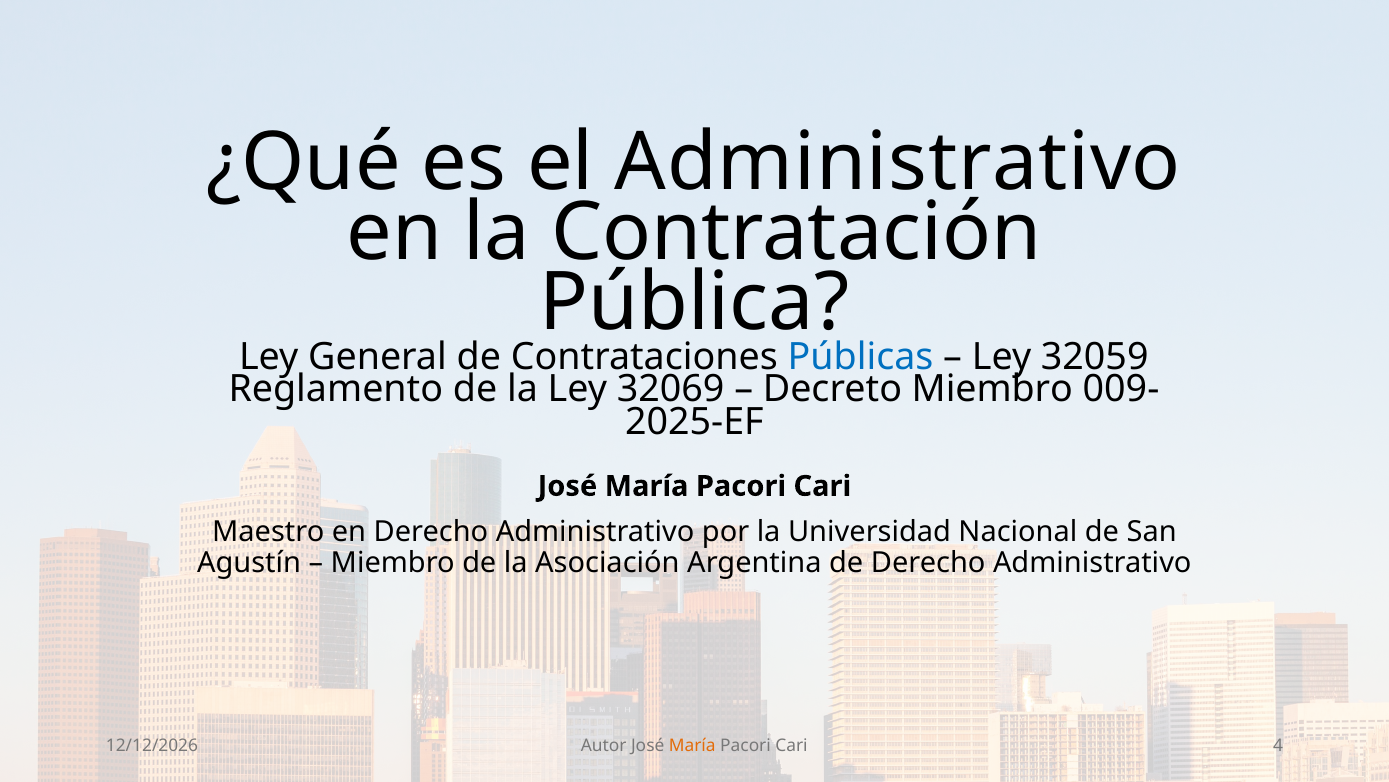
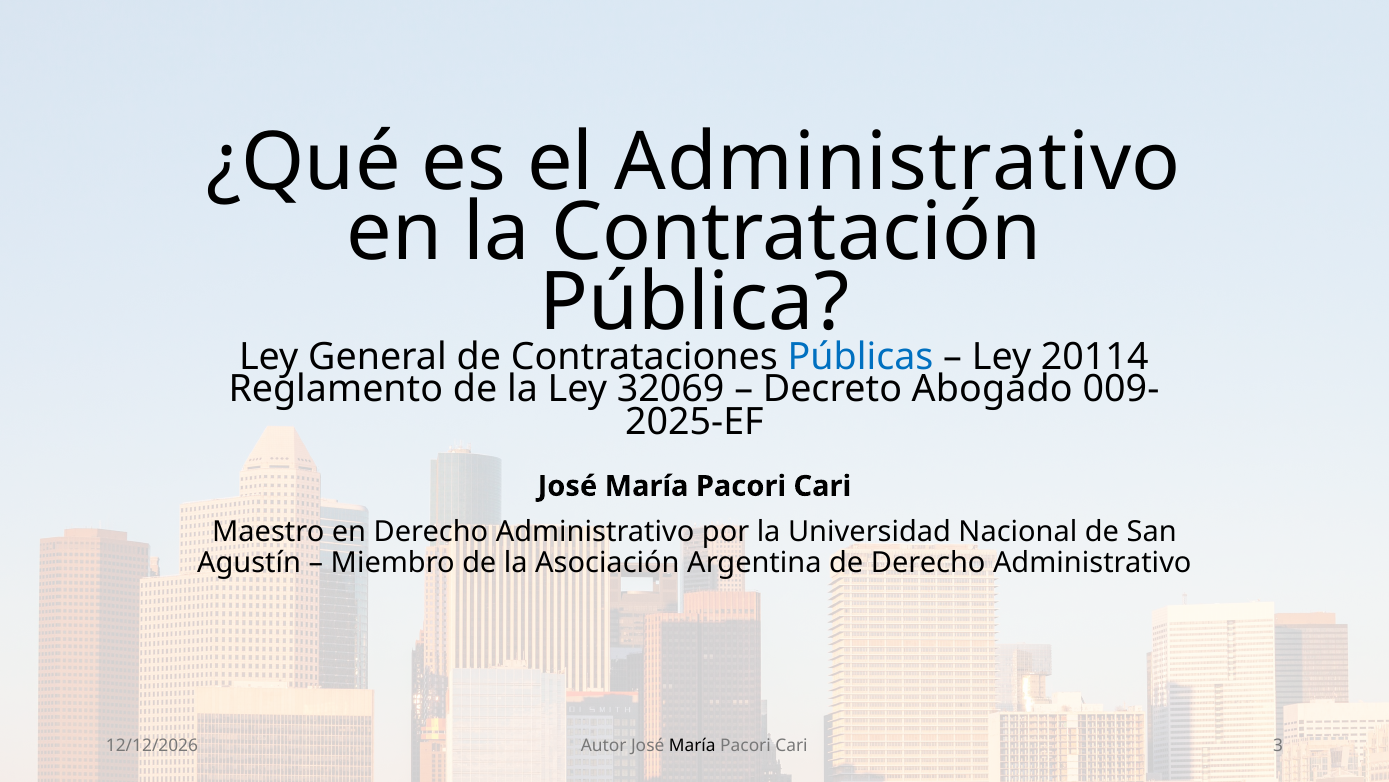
32059: 32059 -> 20114 (1095, 357)
Decreto Miembro: Miembro -> Abogado (992, 389)
María colour: orange -> black (692, 745)
4: 4 -> 3 (1278, 745)
